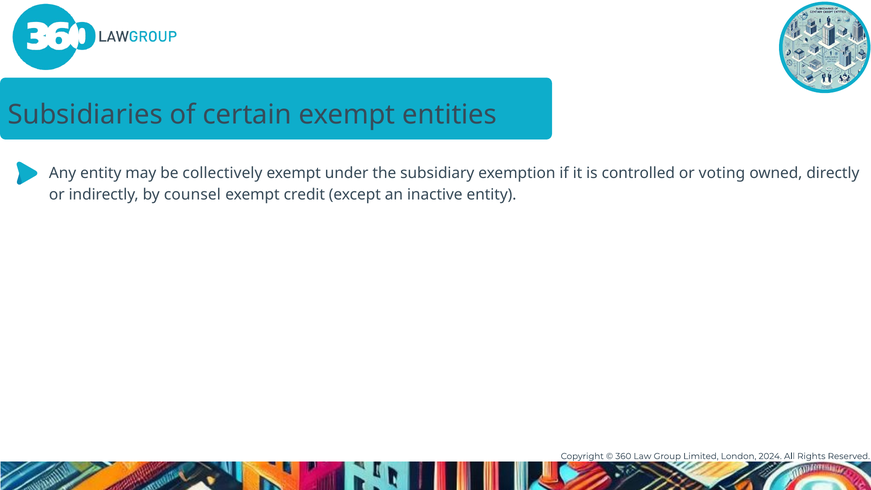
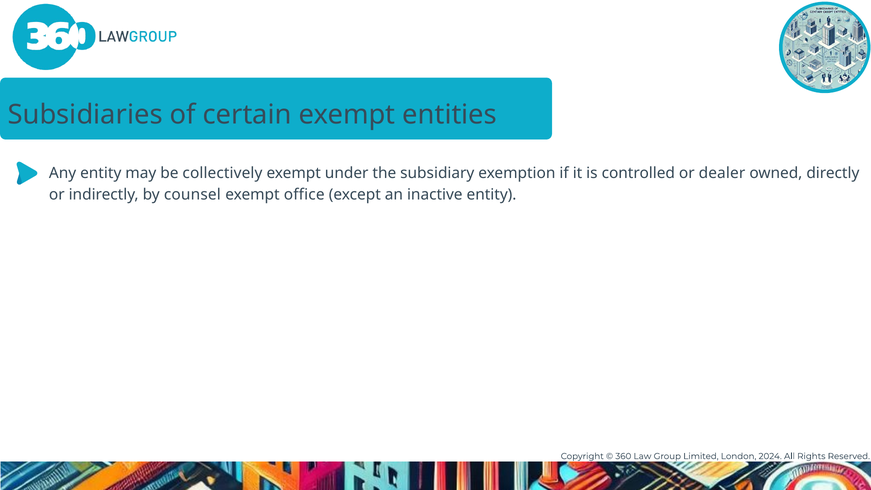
voting: voting -> dealer (722, 173)
credit: credit -> office (304, 195)
